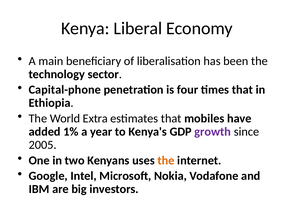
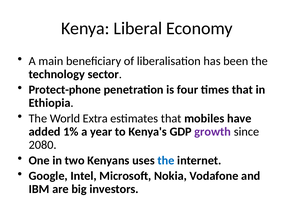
Capital-phone: Capital-phone -> Protect-phone (65, 90)
2005: 2005 -> 2080 (43, 145)
the colour: orange -> blue (166, 161)
